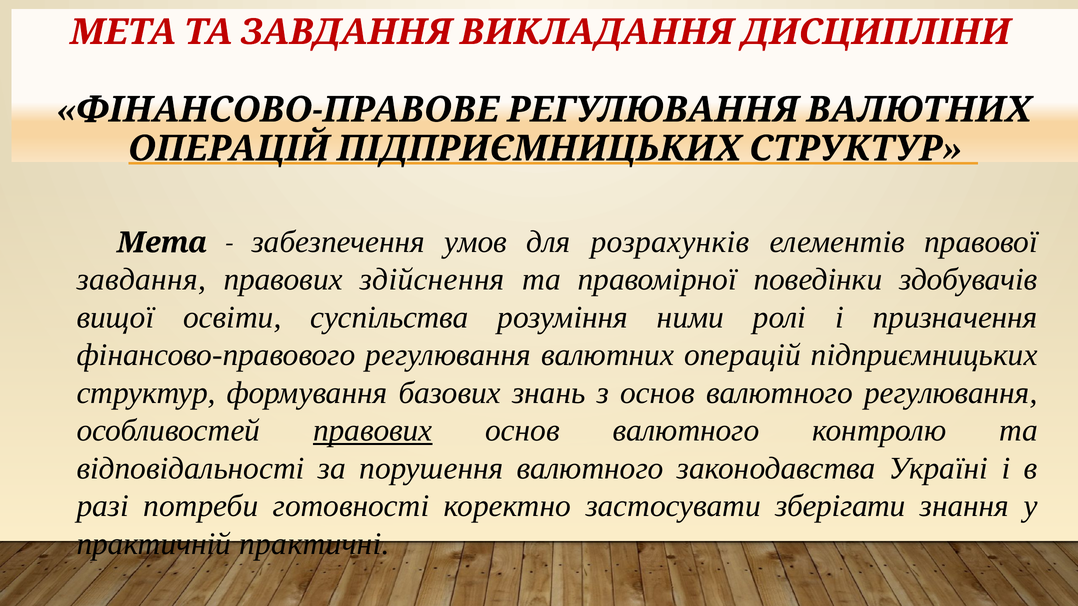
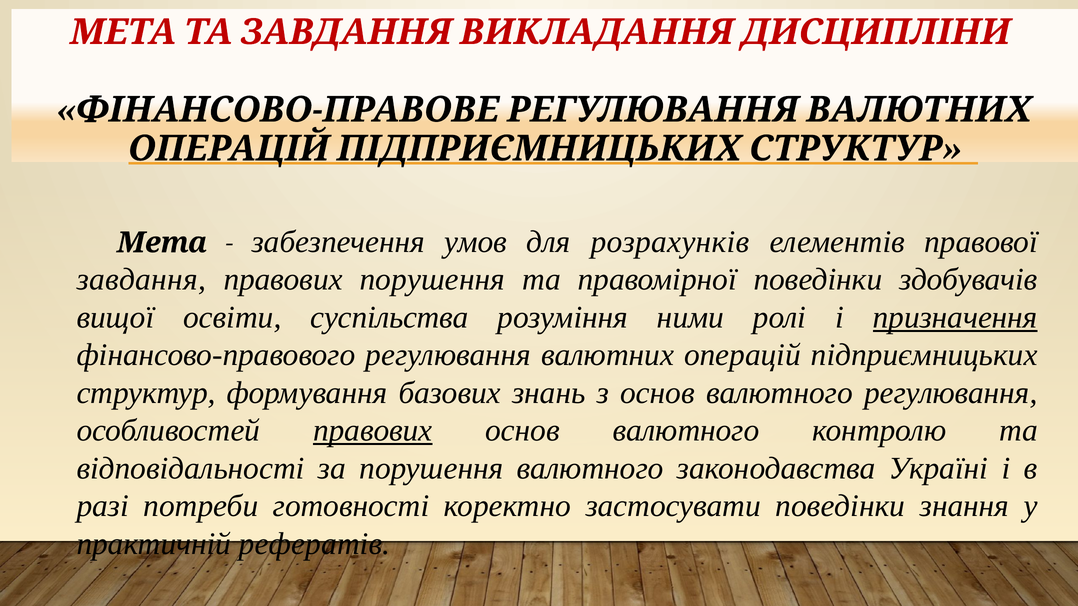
правових здійснення: здійснення -> порушення (432, 280)
призначення underline: none -> present (955, 318)
застосувати зберігати: зберігати -> поведінки (840, 506)
практичні: практичні -> рефератів (315, 544)
